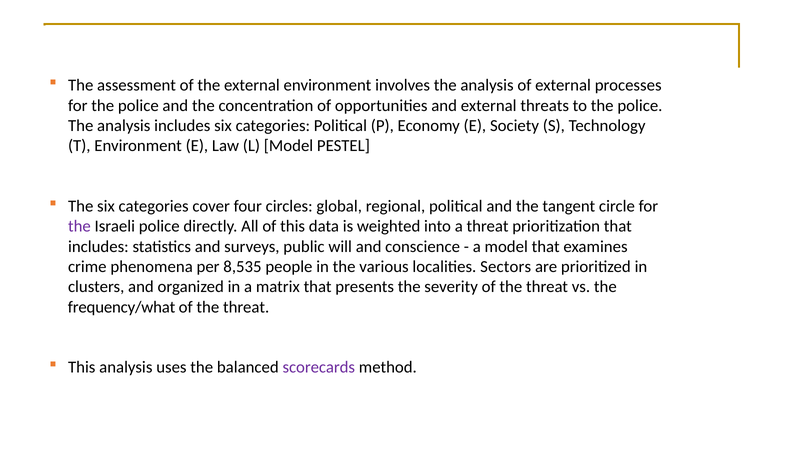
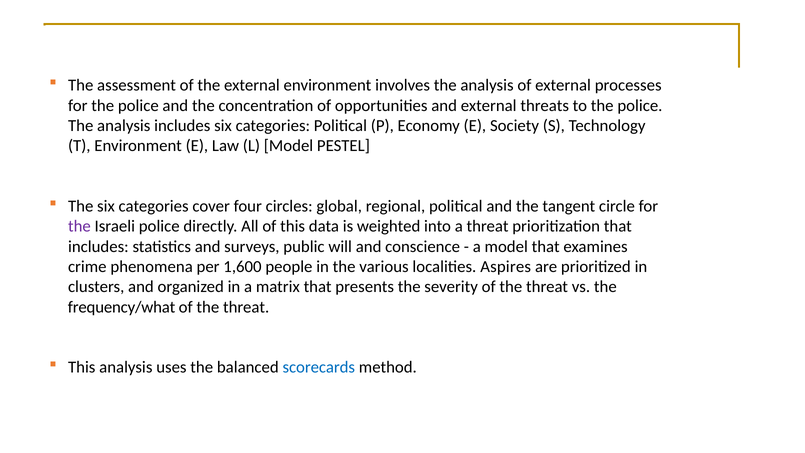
8,535: 8,535 -> 1,600 (242, 267)
Sectors: Sectors -> Aspires (506, 267)
scorecards colour: purple -> blue (319, 367)
